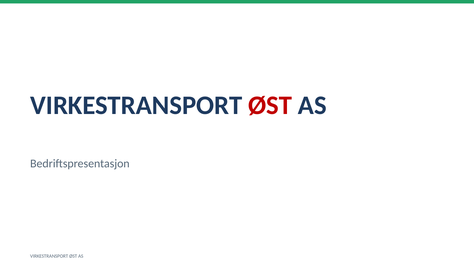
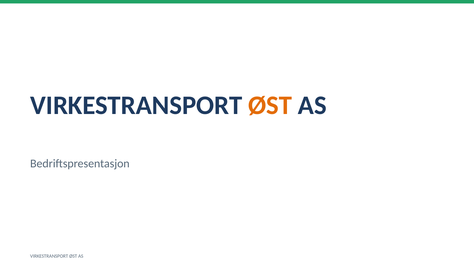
ØST colour: red -> orange (270, 105)
